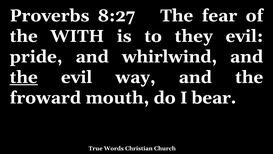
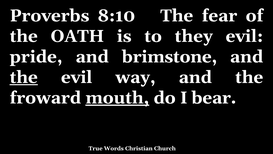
8:27: 8:27 -> 8:10 (116, 16)
WITH: WITH -> OATH (77, 36)
whirlwind: whirlwind -> brimstone (169, 57)
mouth underline: none -> present (117, 98)
